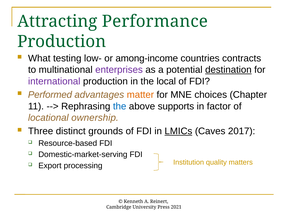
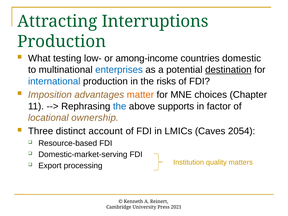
Performance: Performance -> Interruptions (155, 21)
contracts: contracts -> domestic (242, 58)
enterprises colour: purple -> blue (119, 70)
international colour: purple -> blue (54, 81)
local: local -> risks (166, 81)
Performed: Performed -> Imposition (50, 95)
grounds: grounds -> account (106, 131)
LMICs underline: present -> none (178, 131)
2017: 2017 -> 2054 (242, 131)
